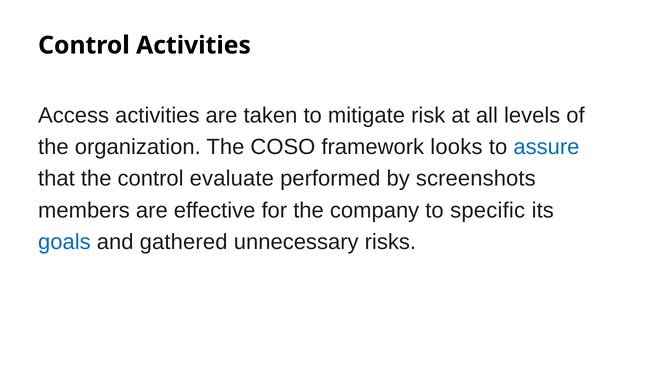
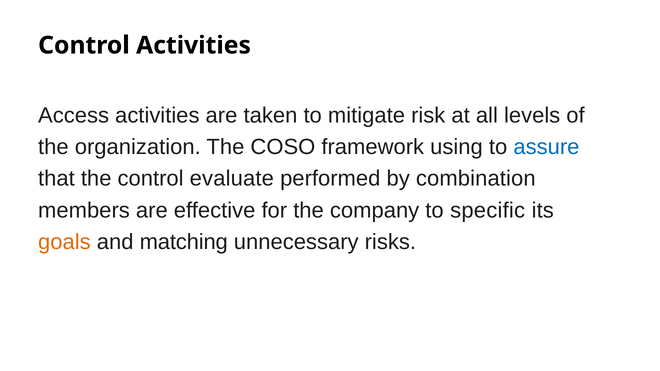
looks: looks -> using (457, 147)
screenshots: screenshots -> combination (476, 179)
goals colour: blue -> orange (64, 242)
gathered: gathered -> matching (184, 242)
